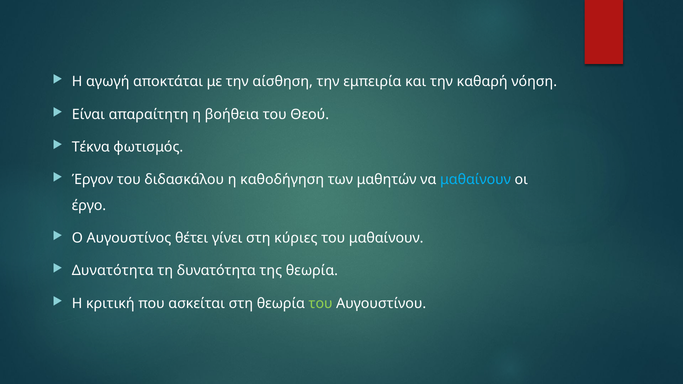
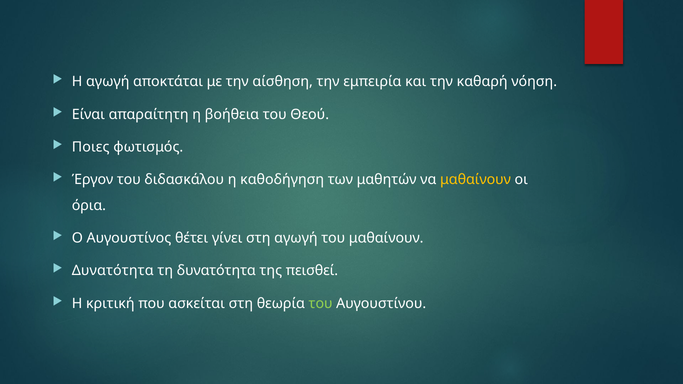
Τέκνα: Τέκνα -> Ποιες (91, 147)
μαθαίνουν colour: light blue -> yellow (476, 180)
έργο: έργο -> όρια (89, 205)
στη κύριες: κύριες -> αγωγή (296, 238)
της θεωρία: θεωρία -> πεισθεί (312, 271)
